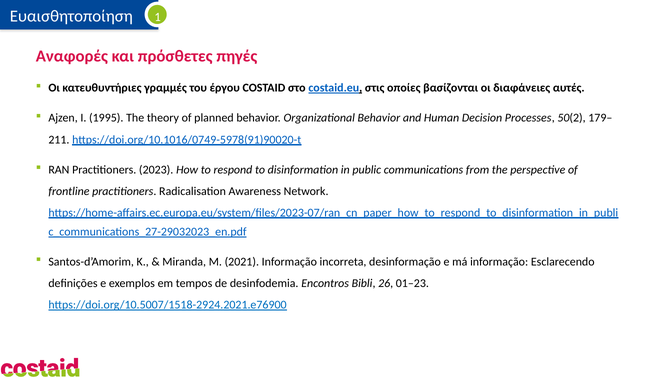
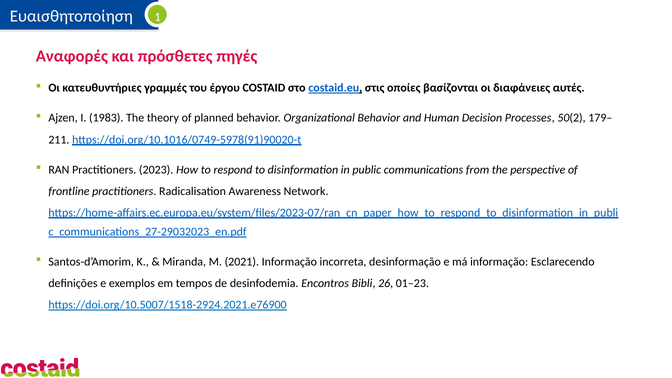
1995: 1995 -> 1983 (106, 118)
